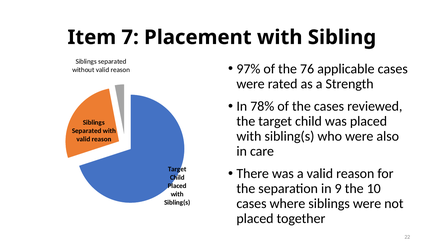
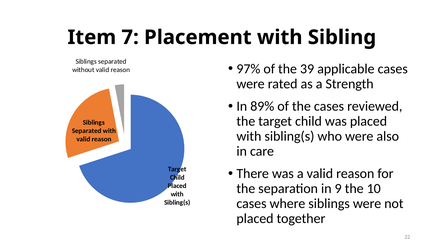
76: 76 -> 39 (307, 69)
78%: 78% -> 89% (262, 106)
